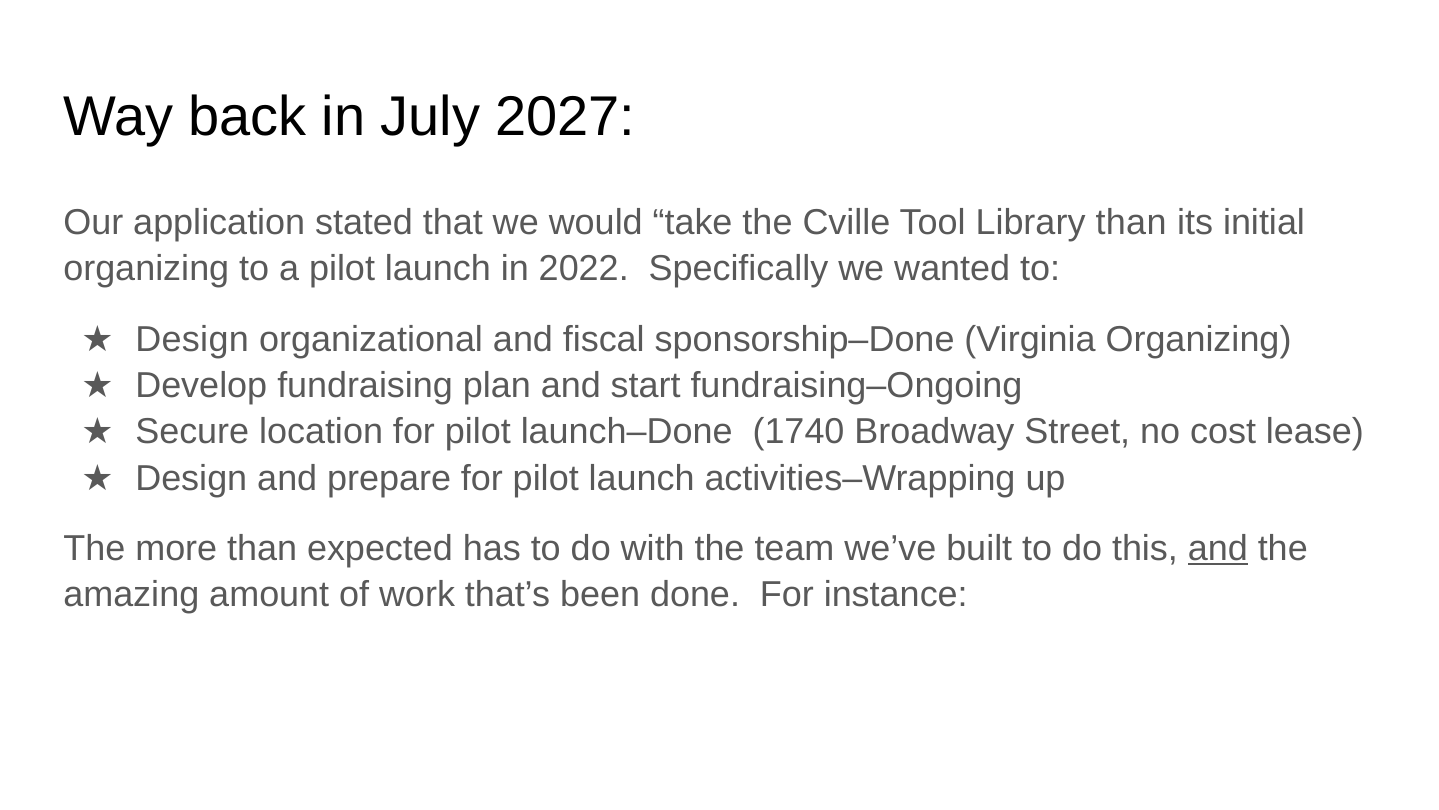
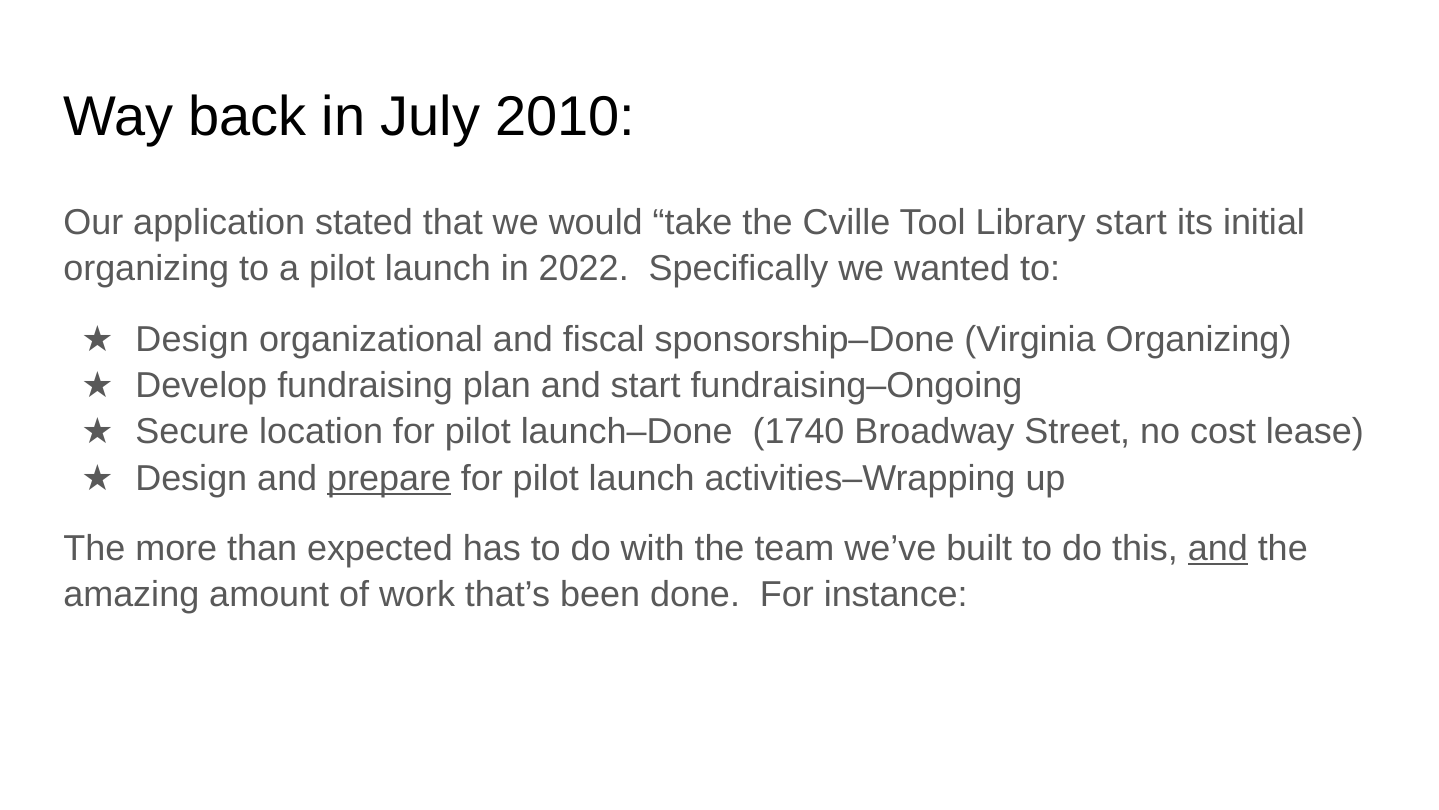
2027: 2027 -> 2010 (566, 117)
Library than: than -> start (1131, 223)
prepare underline: none -> present (389, 478)
